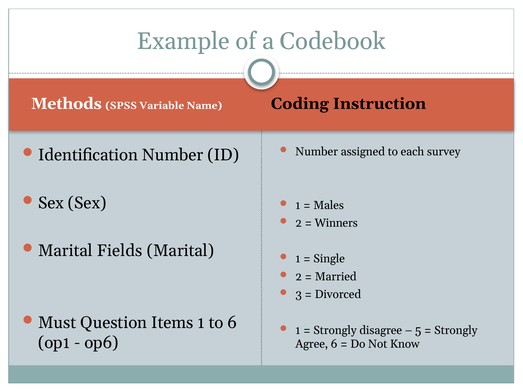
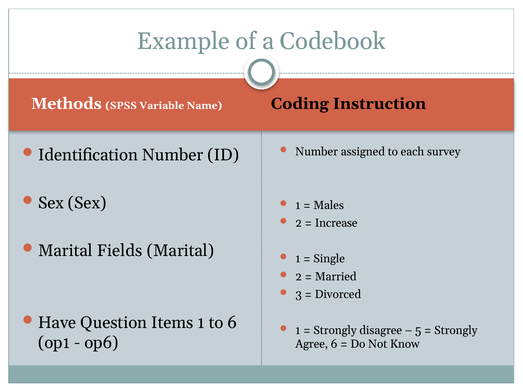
Winners: Winners -> Increase (336, 223)
Must: Must -> Have (57, 323)
